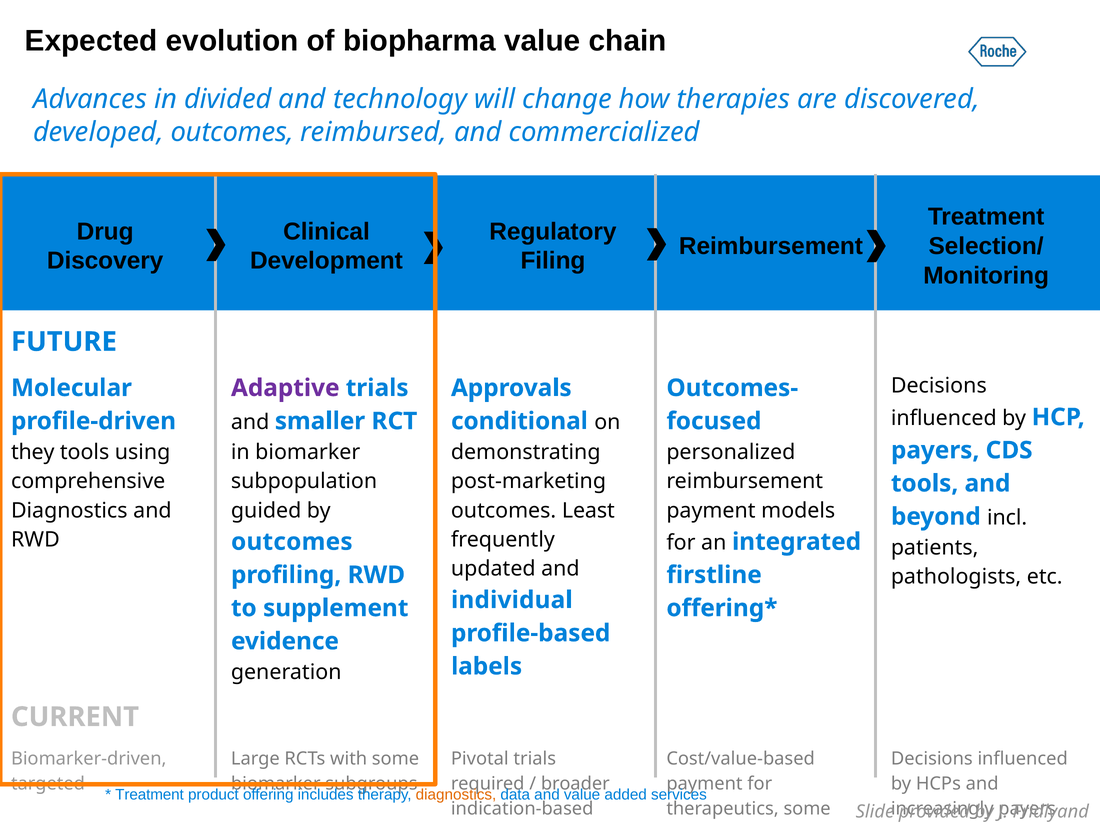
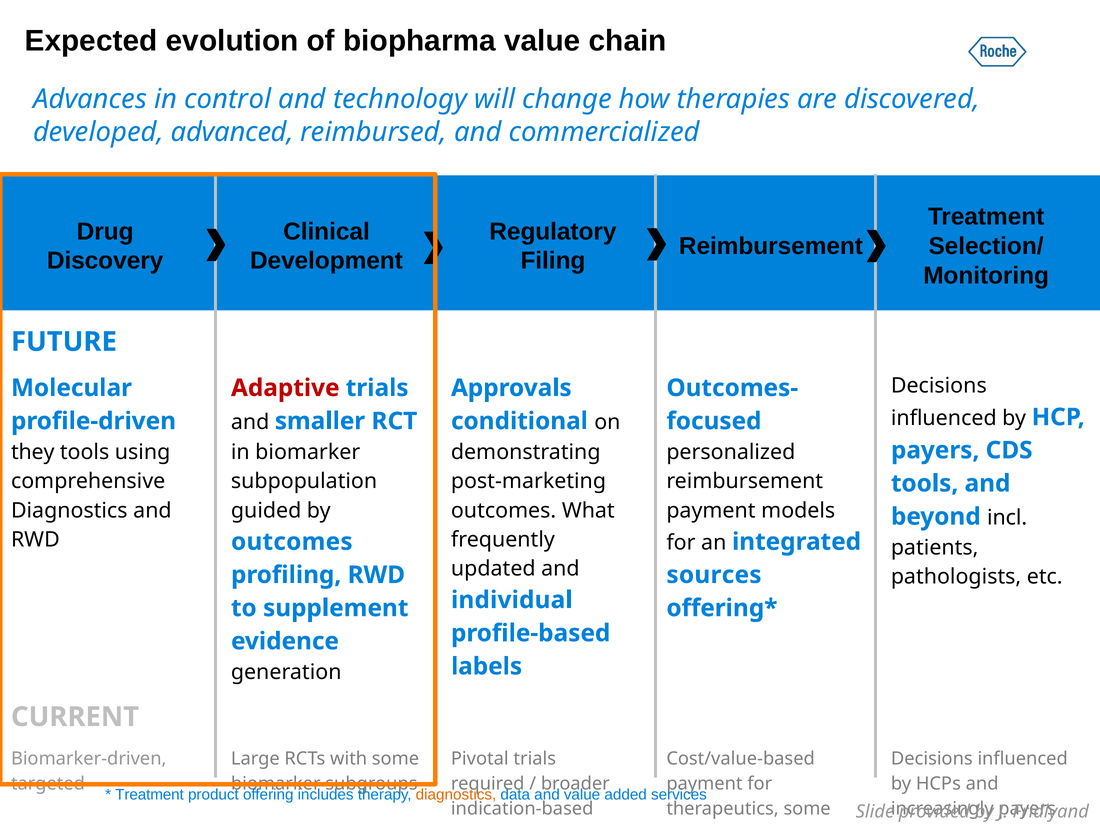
divided: divided -> control (228, 99)
developed outcomes: outcomes -> advanced (232, 132)
Adaptive colour: purple -> red (285, 388)
Least: Least -> What (588, 511)
firstline: firstline -> sources (714, 575)
